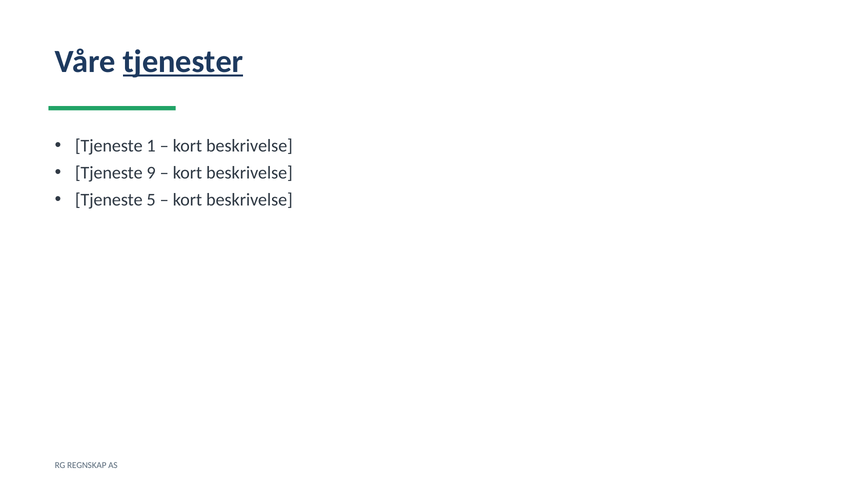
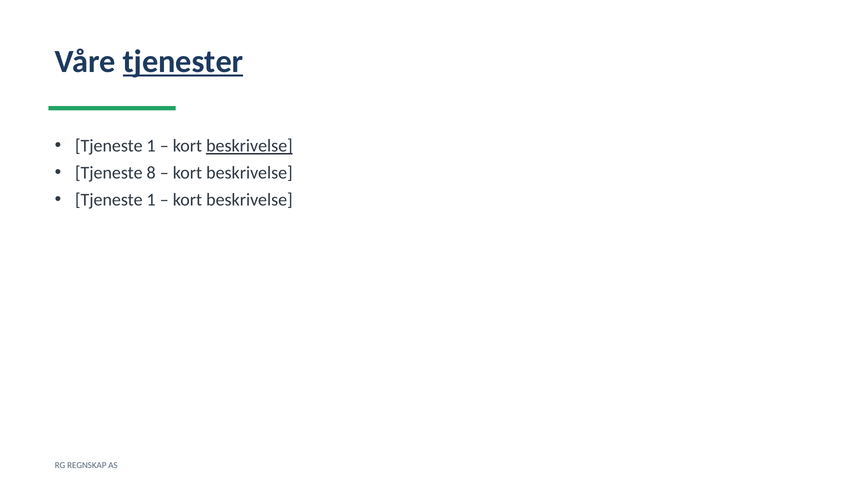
beskrivelse underline: none -> present (249, 146)
9: 9 -> 8 (151, 173)
5: 5 -> 1 (151, 200)
